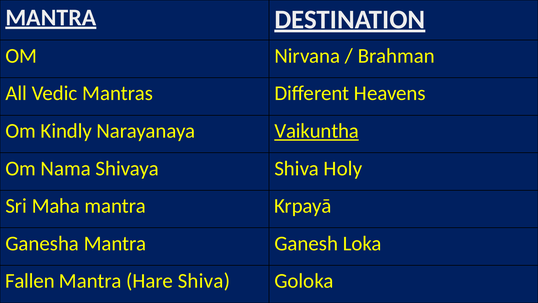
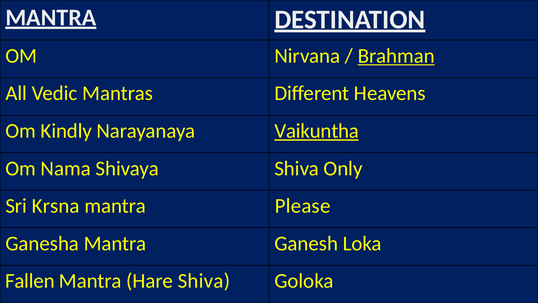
Brahman underline: none -> present (396, 56)
Holy: Holy -> Only (343, 168)
Maha: Maha -> Krsna (56, 206)
Krpayā: Krpayā -> Please (303, 206)
